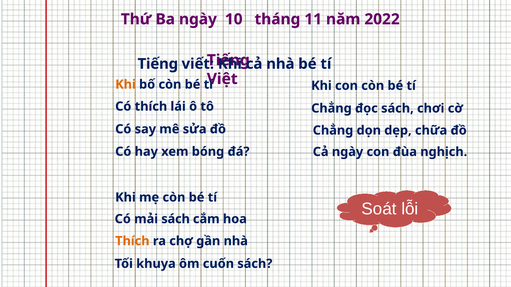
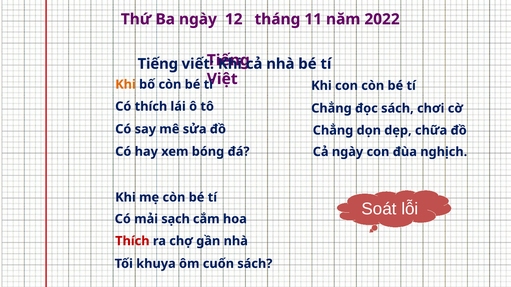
10: 10 -> 12 (234, 19)
mải sách: sách -> sạch (176, 219)
Thích colour: orange -> red (132, 241)
